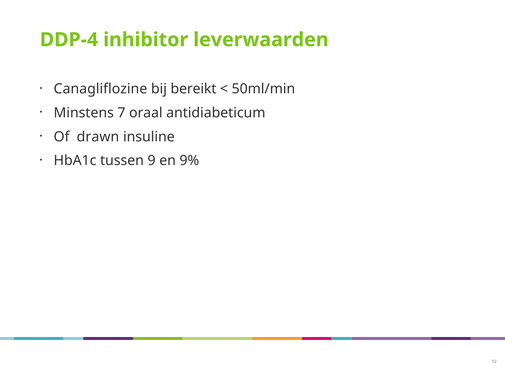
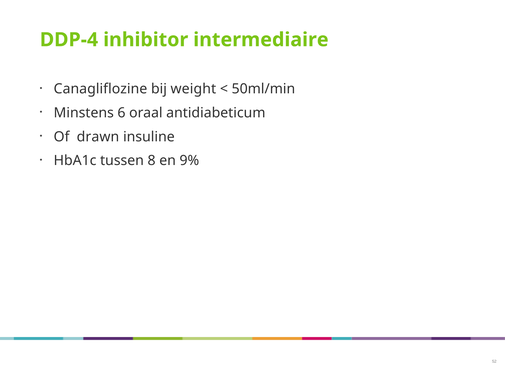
leverwaarden: leverwaarden -> intermediaire (261, 40)
bereikt: bereikt -> weight (193, 89)
7: 7 -> 6 (121, 113)
9: 9 -> 8 (152, 161)
